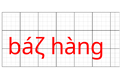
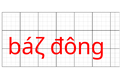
hàng: hàng -> đông (77, 47)
